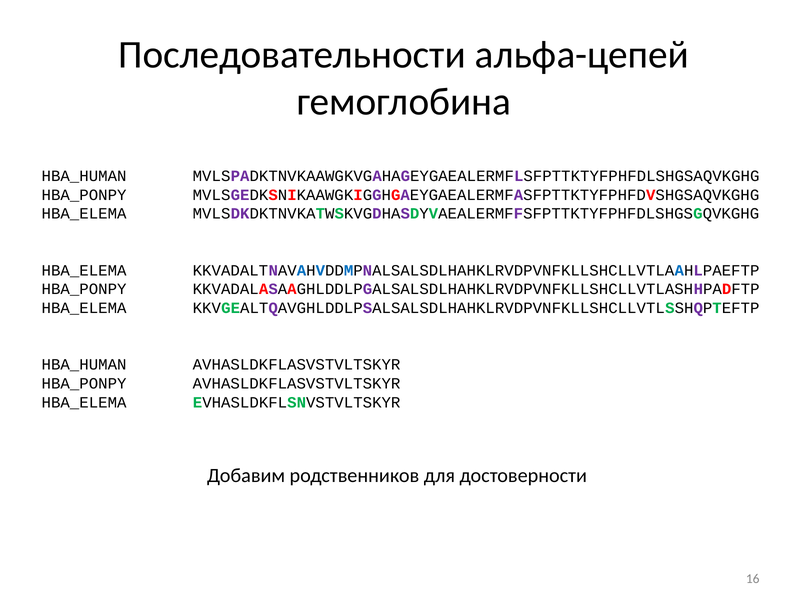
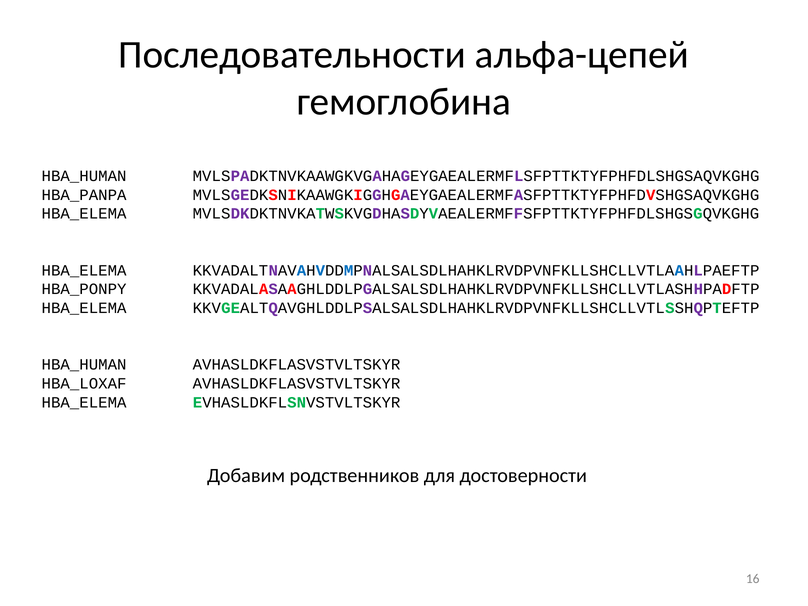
HBA_PONPY: HBA_PONPY -> HBA_PANPA (84, 195)
HBA_PONPY: HBA_PONPY -> HBA_LOXAF (84, 384)
